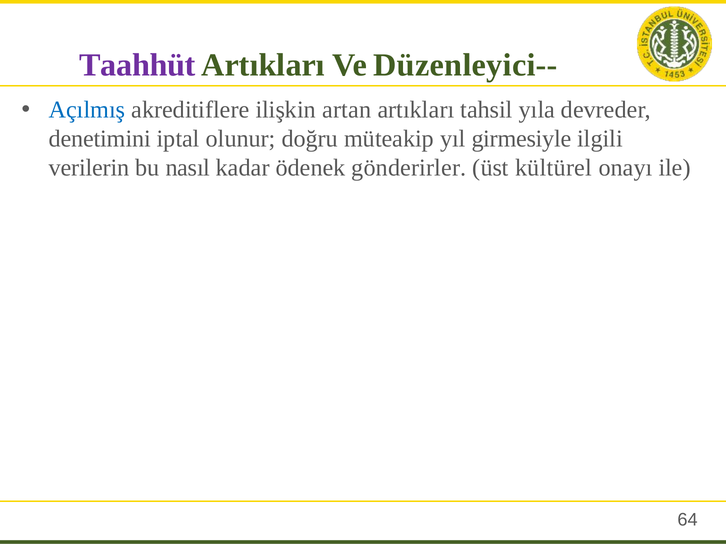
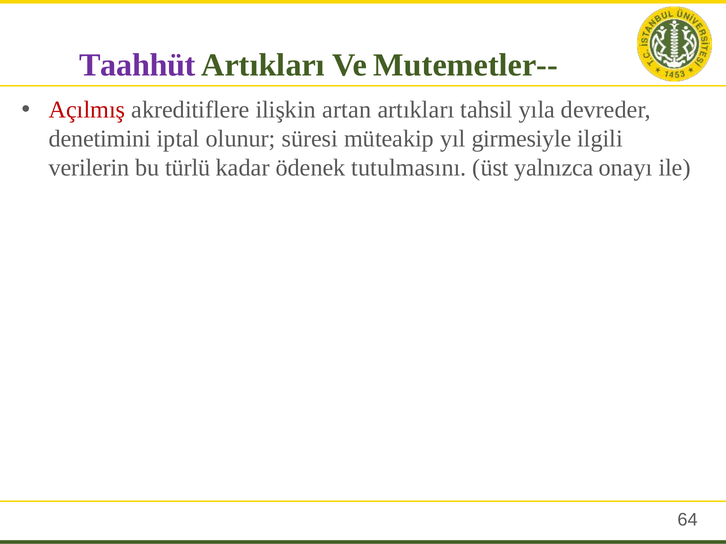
Düzenleyici--: Düzenleyici-- -> Mutemetler-- (466, 65)
Açılmış colour: blue -> red (87, 110)
doğru: doğru -> süresi (310, 139)
nasıl: nasıl -> türlü (188, 168)
gönderirler: gönderirler -> tutulmasını (409, 168)
kültürel: kültürel -> yalnızca (554, 168)
